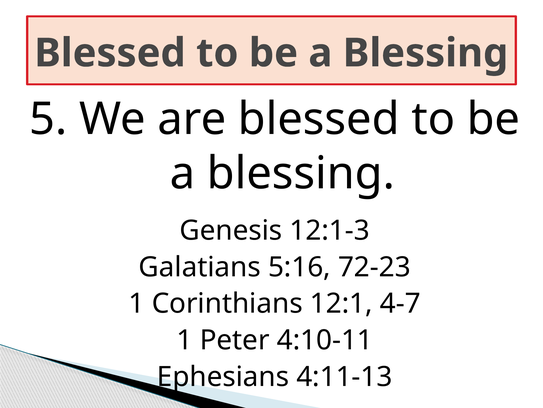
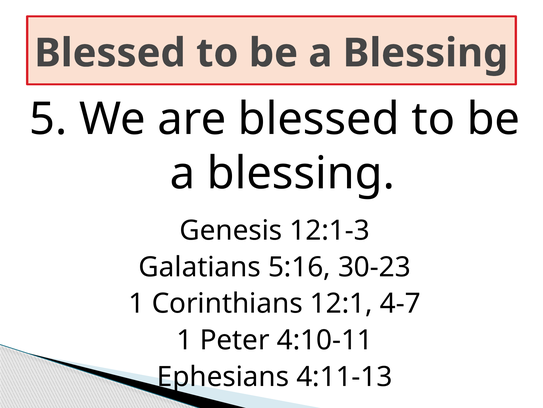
72-23: 72-23 -> 30-23 (374, 267)
